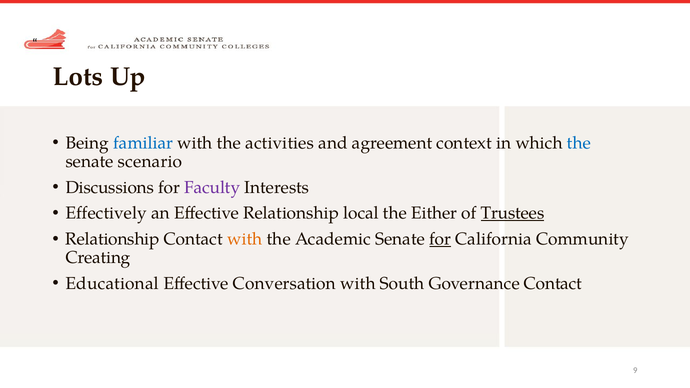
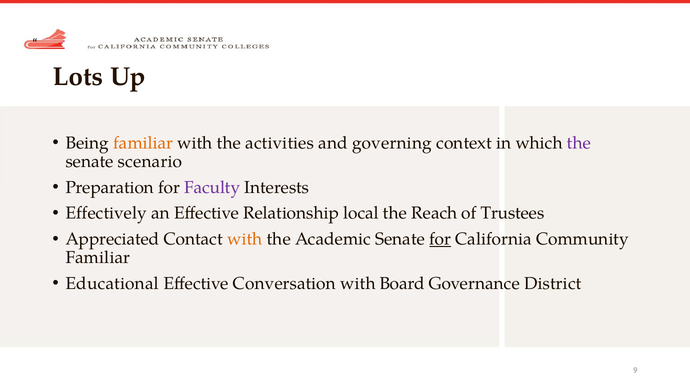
familiar colour: blue -> orange (143, 143)
agreement: agreement -> governing (392, 143)
the colour: blue -> purple (579, 143)
Discussions: Discussions -> Preparation (110, 187)
Either: Either -> Reach (434, 213)
Trustees underline: present -> none (513, 213)
Relationship: Relationship -> Appreciated (112, 239)
Creating: Creating -> Familiar (98, 258)
South: South -> Board (402, 284)
Governance Contact: Contact -> District (553, 284)
